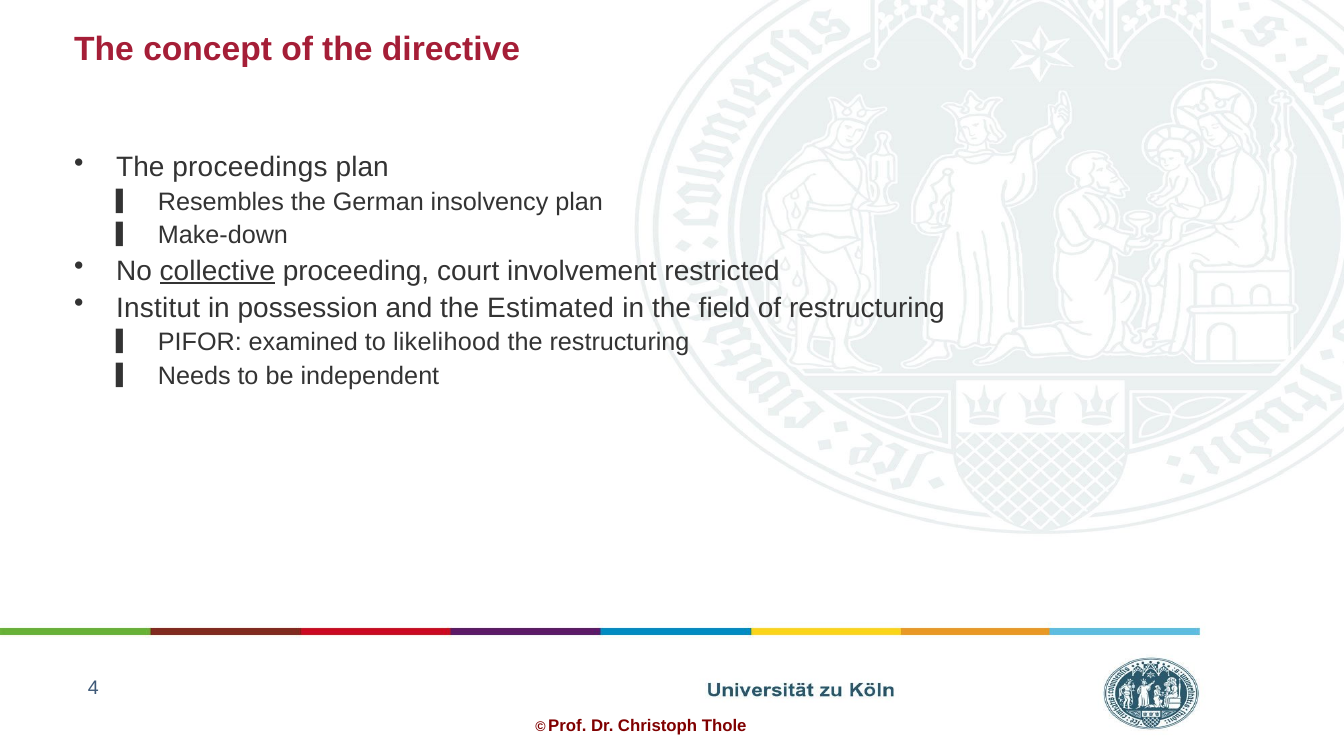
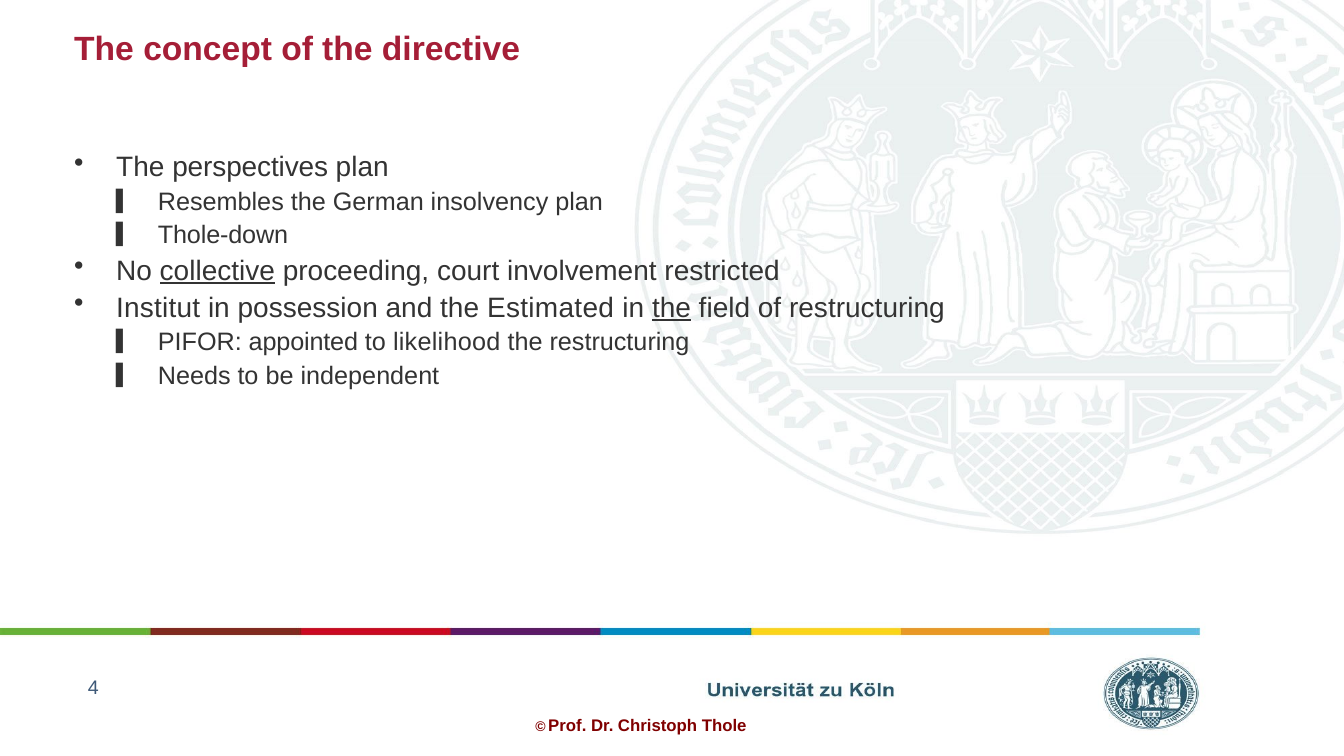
proceedings: proceedings -> perspectives (250, 167)
Make-down: Make-down -> Thole-down (223, 235)
the underline: none -> present (671, 308)
examined: examined -> appointed (303, 343)
